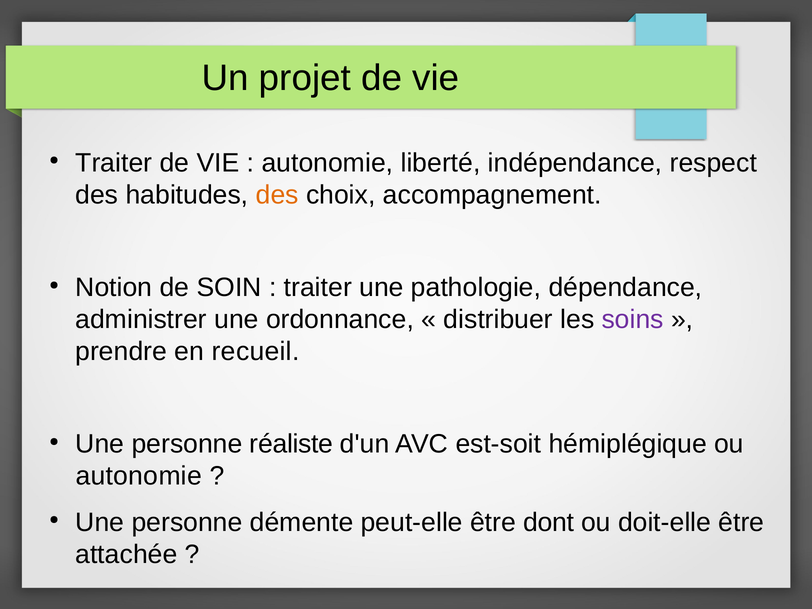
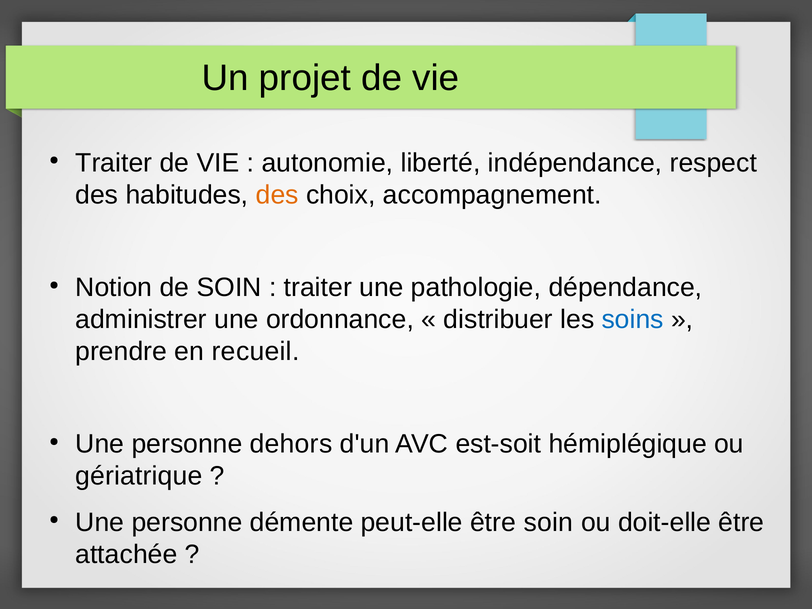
soins colour: purple -> blue (633, 319)
réaliste: réaliste -> dehors (291, 444)
autonomie: autonomie -> gériatrique (139, 476)
être dont: dont -> soin (548, 522)
